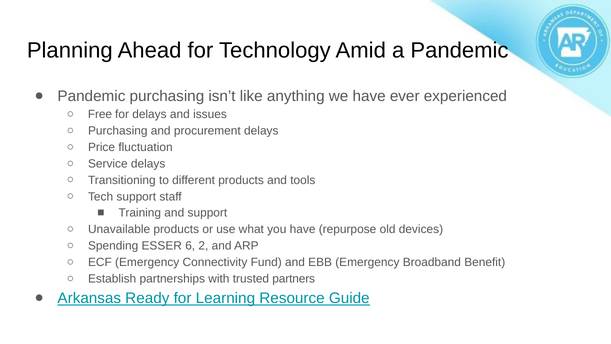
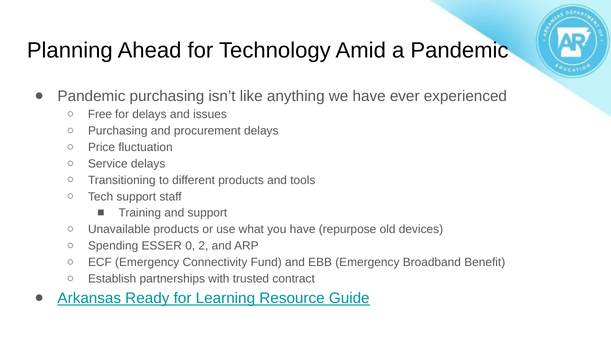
6: 6 -> 0 (190, 246)
partners: partners -> contract (294, 279)
